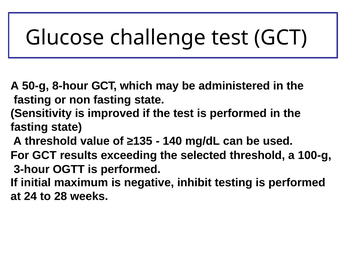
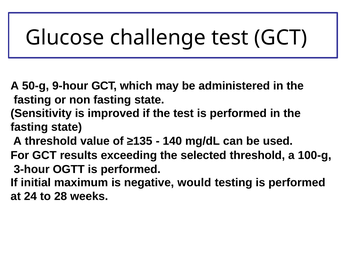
8-hour: 8-hour -> 9-hour (70, 86)
inhibit: inhibit -> would (194, 183)
